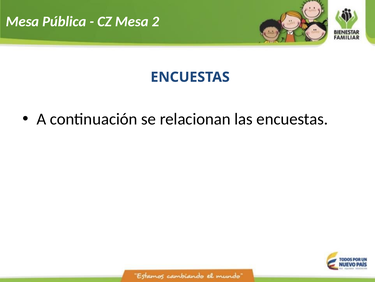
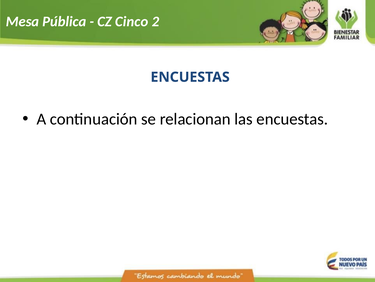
CZ Mesa: Mesa -> Cinco (132, 22)
